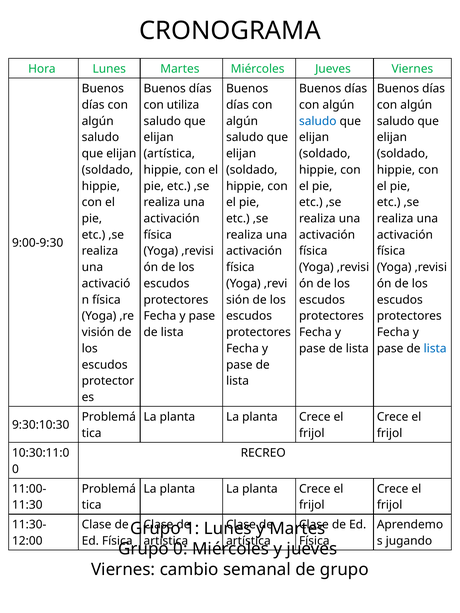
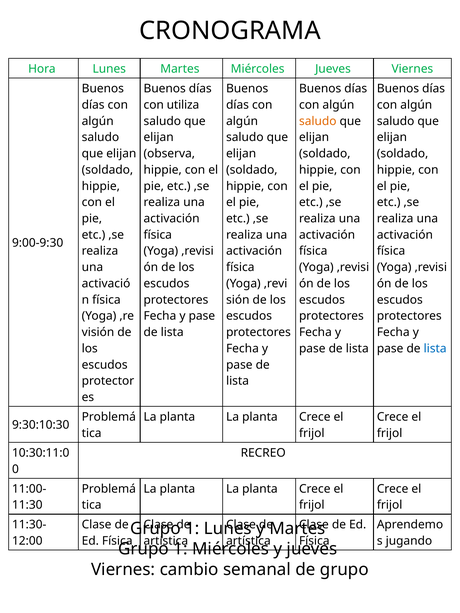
saludo colour: blue -> orange (318, 121)
artística: artística -> observa (169, 154)
0: 0 -> 1 (180, 549)
